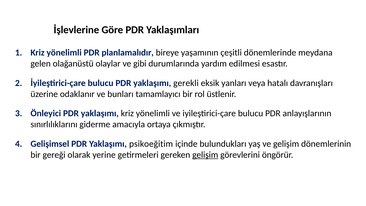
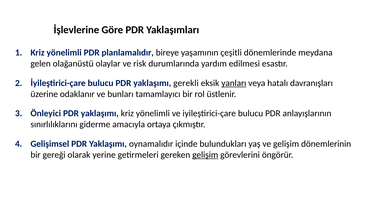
gibi: gibi -> risk (140, 64)
yanları underline: none -> present (234, 83)
psikoeğitim: psikoeğitim -> oynamalıdır (151, 144)
